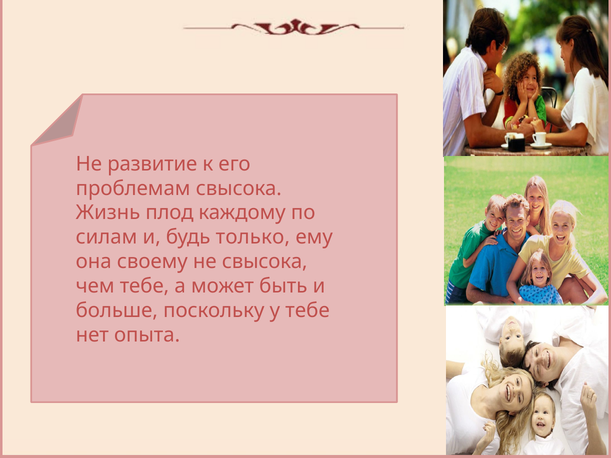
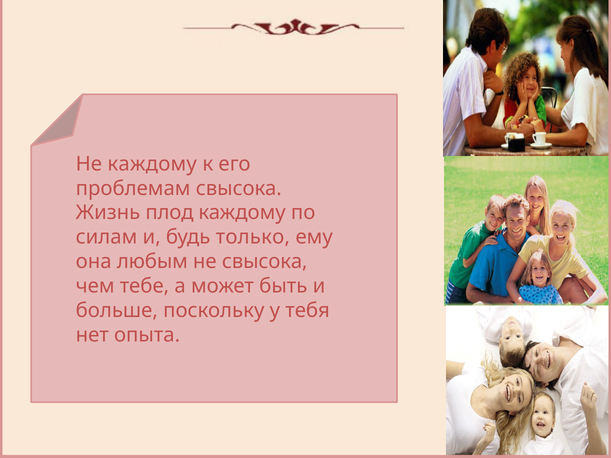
Не развитие: развитие -> каждому (152, 164)
своему: своему -> любым (152, 262)
у тебе: тебе -> тебя (308, 311)
